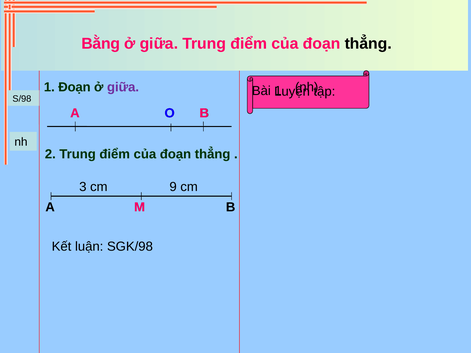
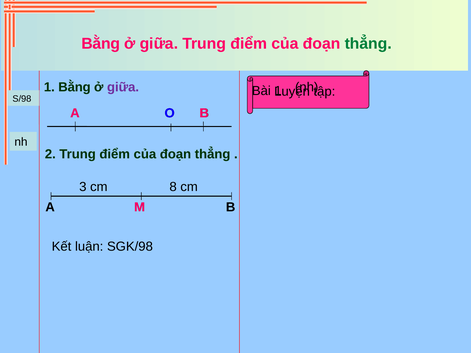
thẳng colour: black -> green (368, 44)
1 Đoạn: Đoạn -> Bằng (74, 87)
9: 9 -> 8 (173, 187)
